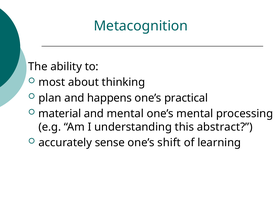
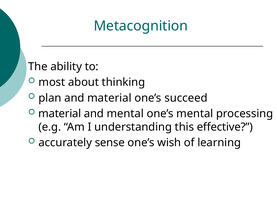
and happens: happens -> material (109, 98)
practical: practical -> succeed (186, 98)
abstract: abstract -> effective (225, 127)
shift: shift -> wish (169, 142)
